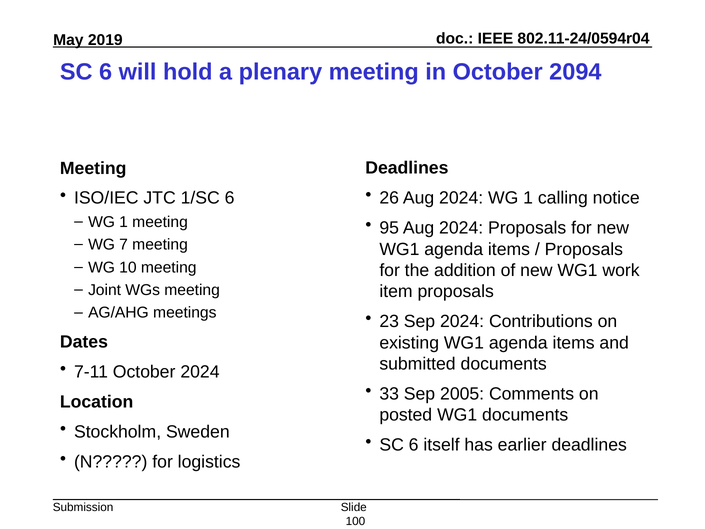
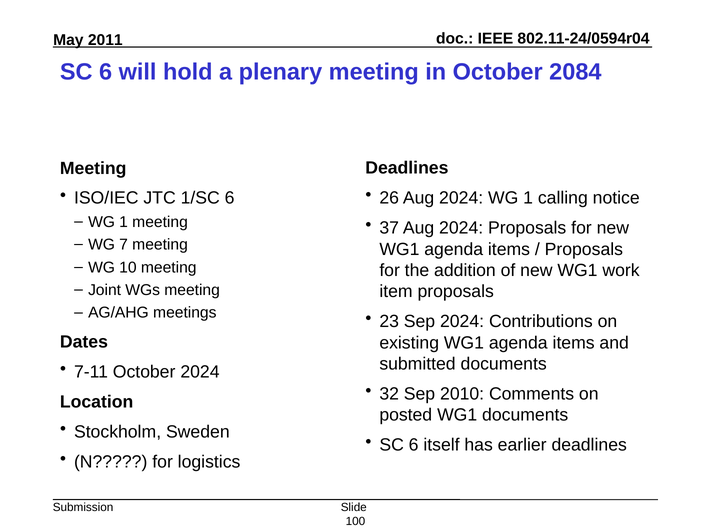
2019: 2019 -> 2011 (105, 40)
2094: 2094 -> 2084 (575, 72)
95: 95 -> 37 (389, 228)
33: 33 -> 32 (389, 394)
2005: 2005 -> 2010 (462, 394)
